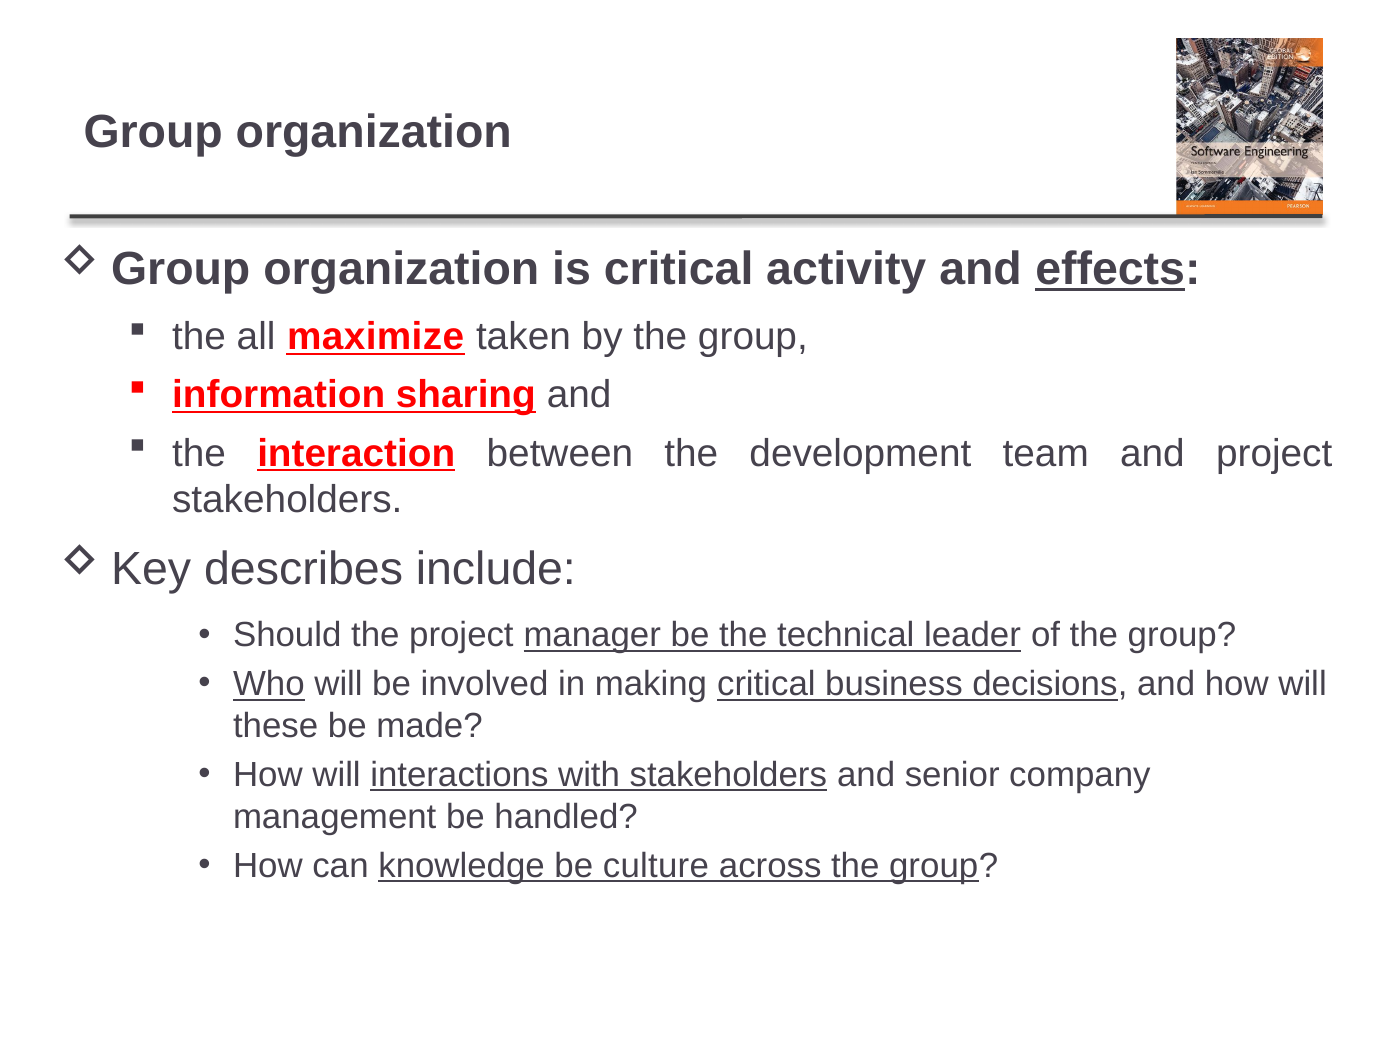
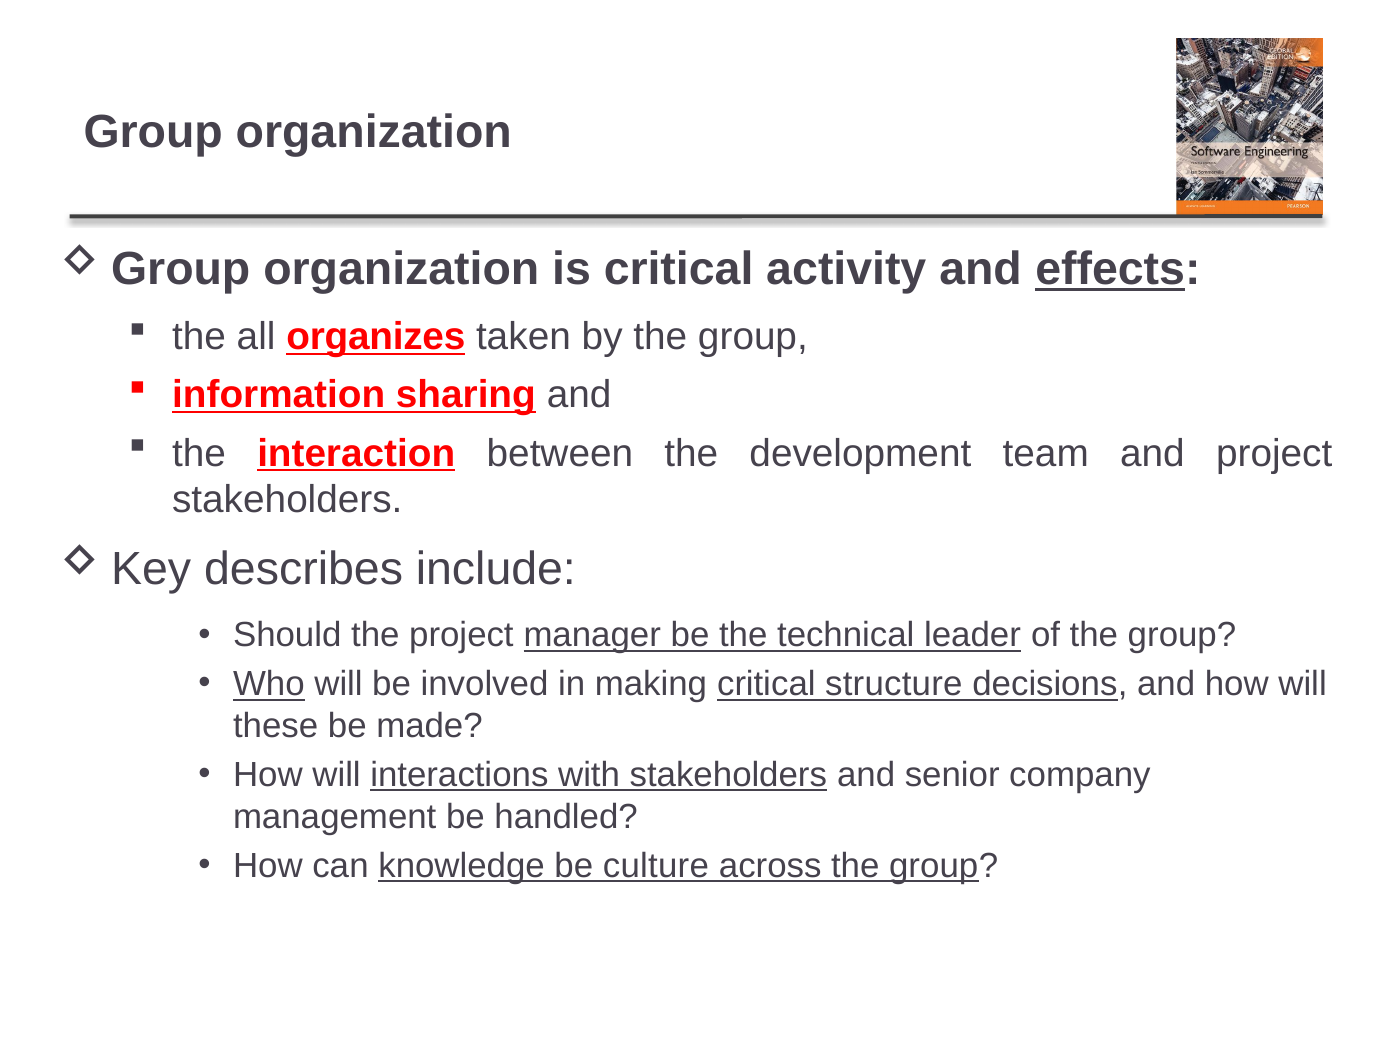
maximize: maximize -> organizes (376, 337)
business: business -> structure (894, 684)
